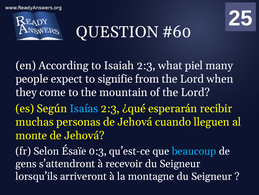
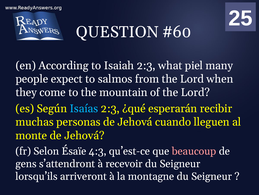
signifie: signifie -> salmos (115, 79)
0:3: 0:3 -> 4:3 (98, 151)
beaucoup colour: light blue -> pink (194, 151)
